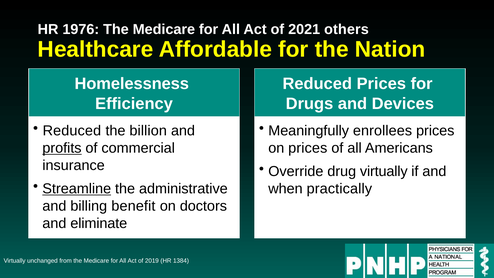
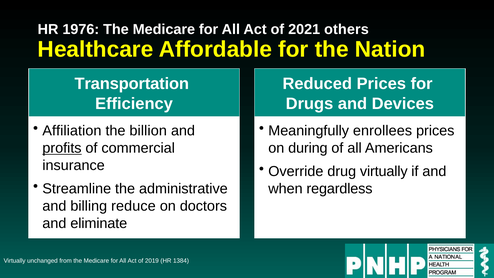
Homelessness: Homelessness -> Transportation (132, 84)
Reduced: Reduced -> Affiliation (72, 131)
on prices: prices -> during (308, 148)
Streamline underline: present -> none (77, 189)
practically: practically -> regardless (339, 189)
benefit: benefit -> reduce (133, 206)
